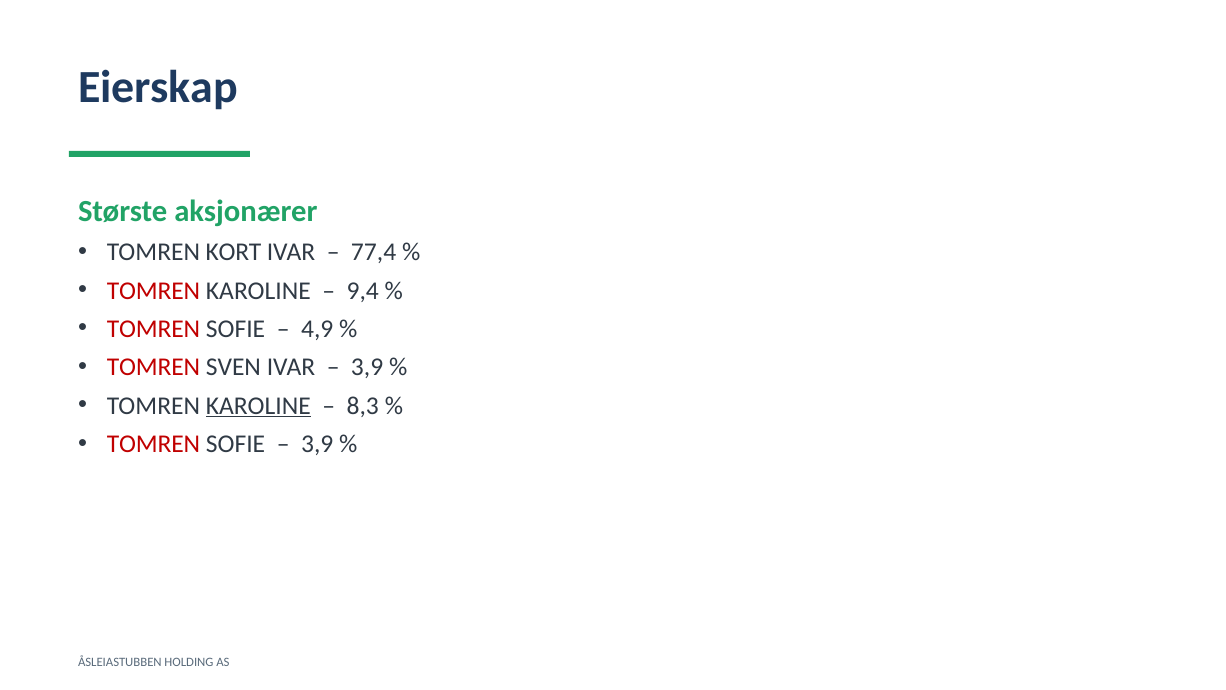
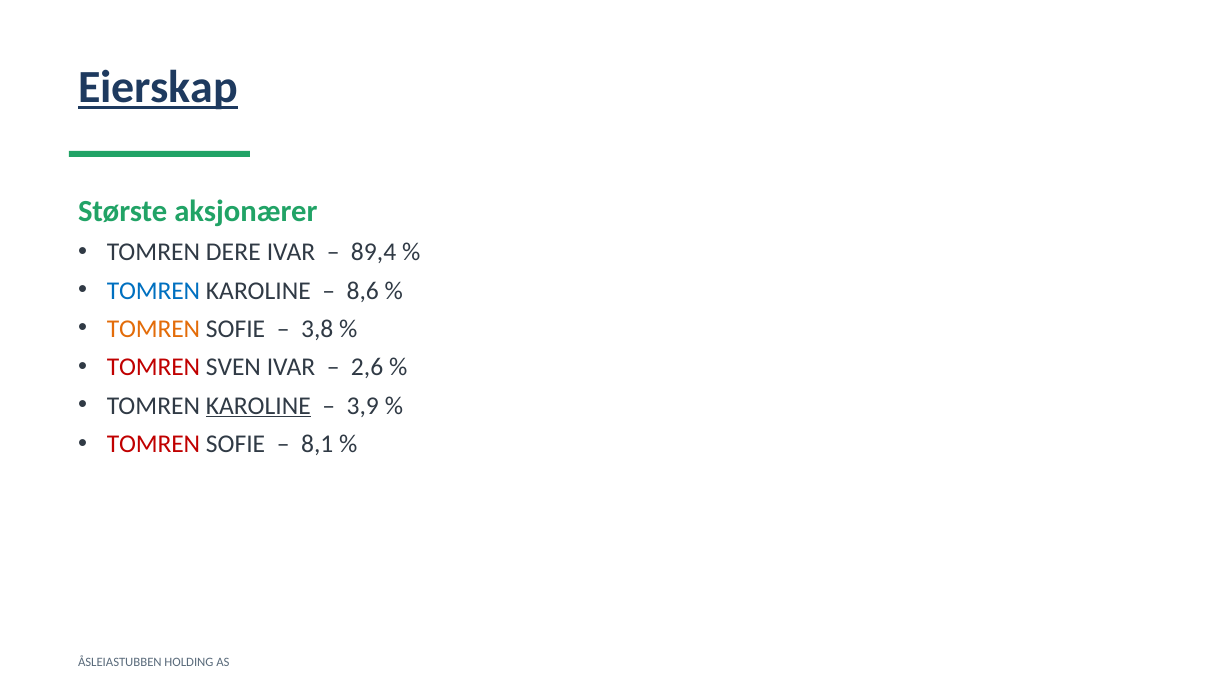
Eierskap underline: none -> present (158, 88)
KORT: KORT -> DERE (233, 252)
77,4: 77,4 -> 89,4 (374, 252)
TOMREN colour: red -> blue (153, 290)
9,4: 9,4 -> 8,6 (363, 290)
TOMREN colour: red -> orange (153, 329)
4,9: 4,9 -> 3,8 (317, 329)
3,9: 3,9 -> 2,6 (367, 367)
8,3: 8,3 -> 3,9 (363, 405)
3,9: 3,9 -> 8,1 (317, 444)
